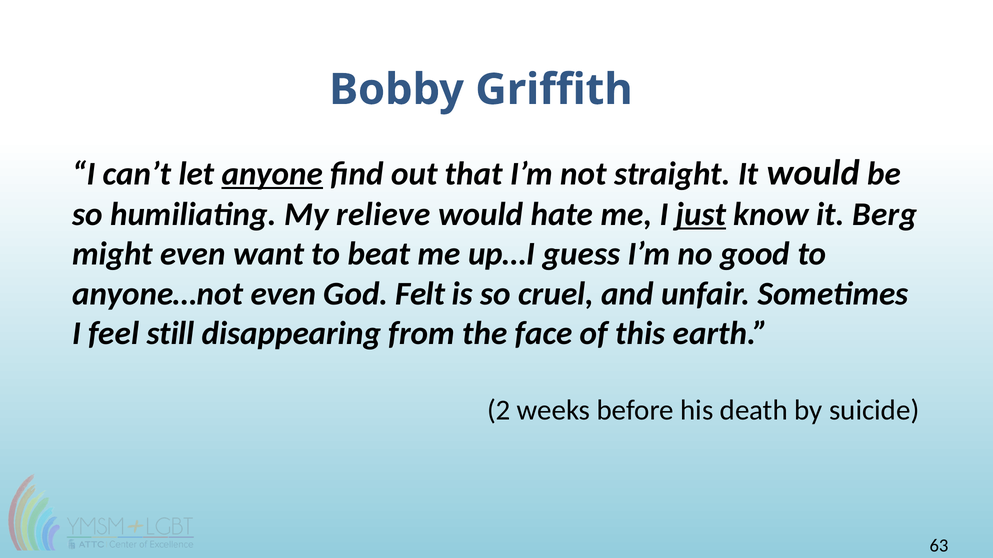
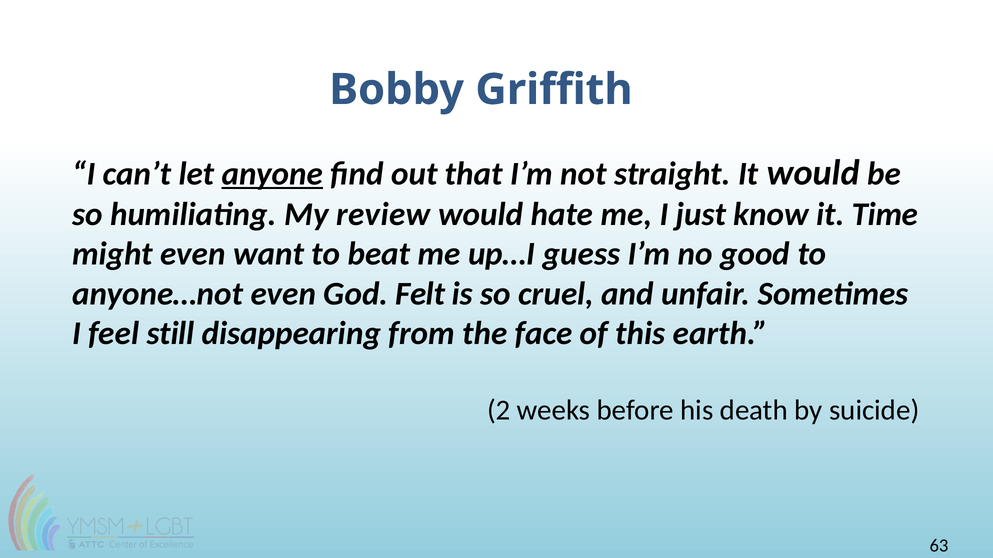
relieve: relieve -> review (383, 214)
just underline: present -> none (701, 214)
Berg: Berg -> Time (885, 214)
